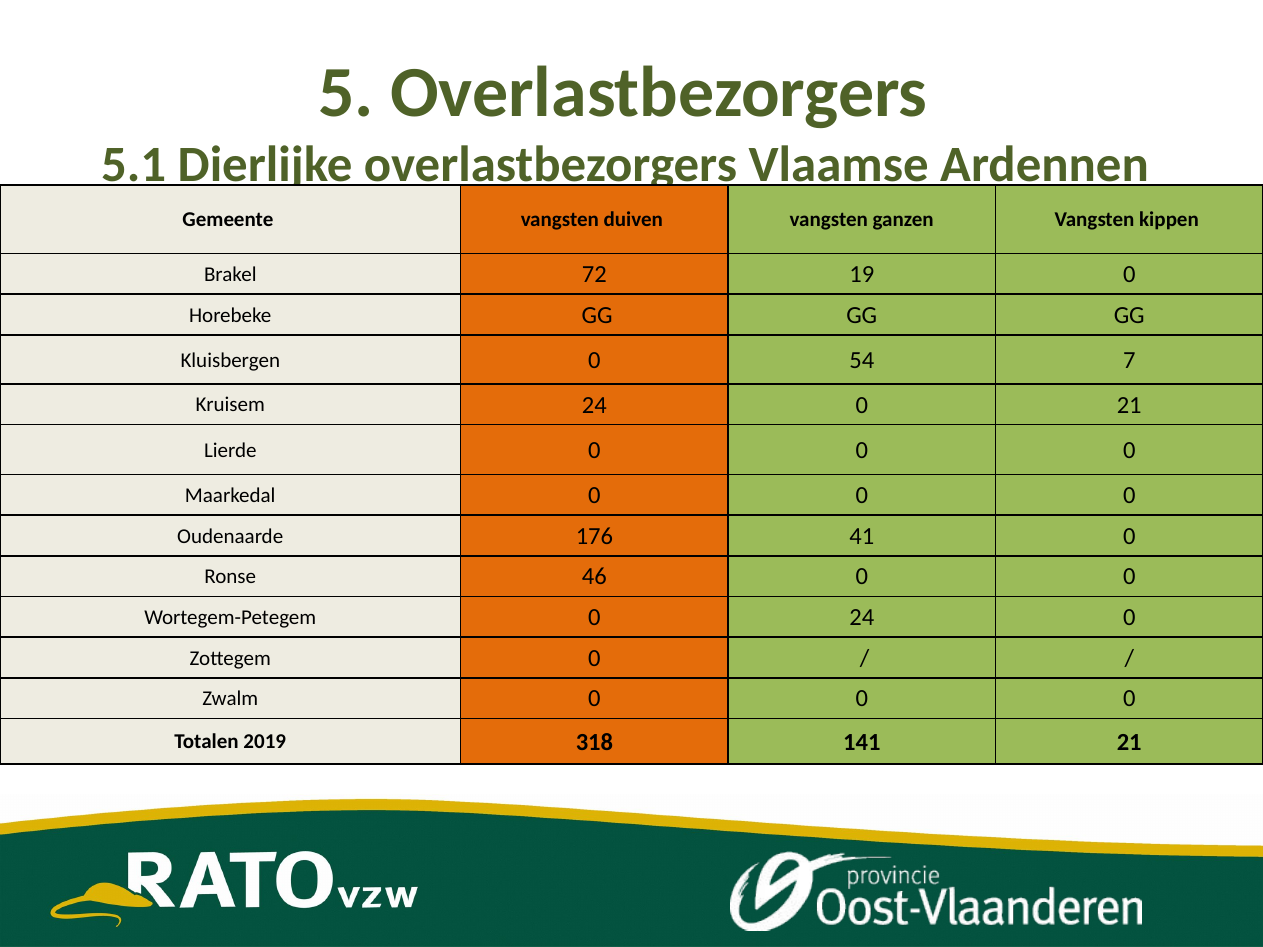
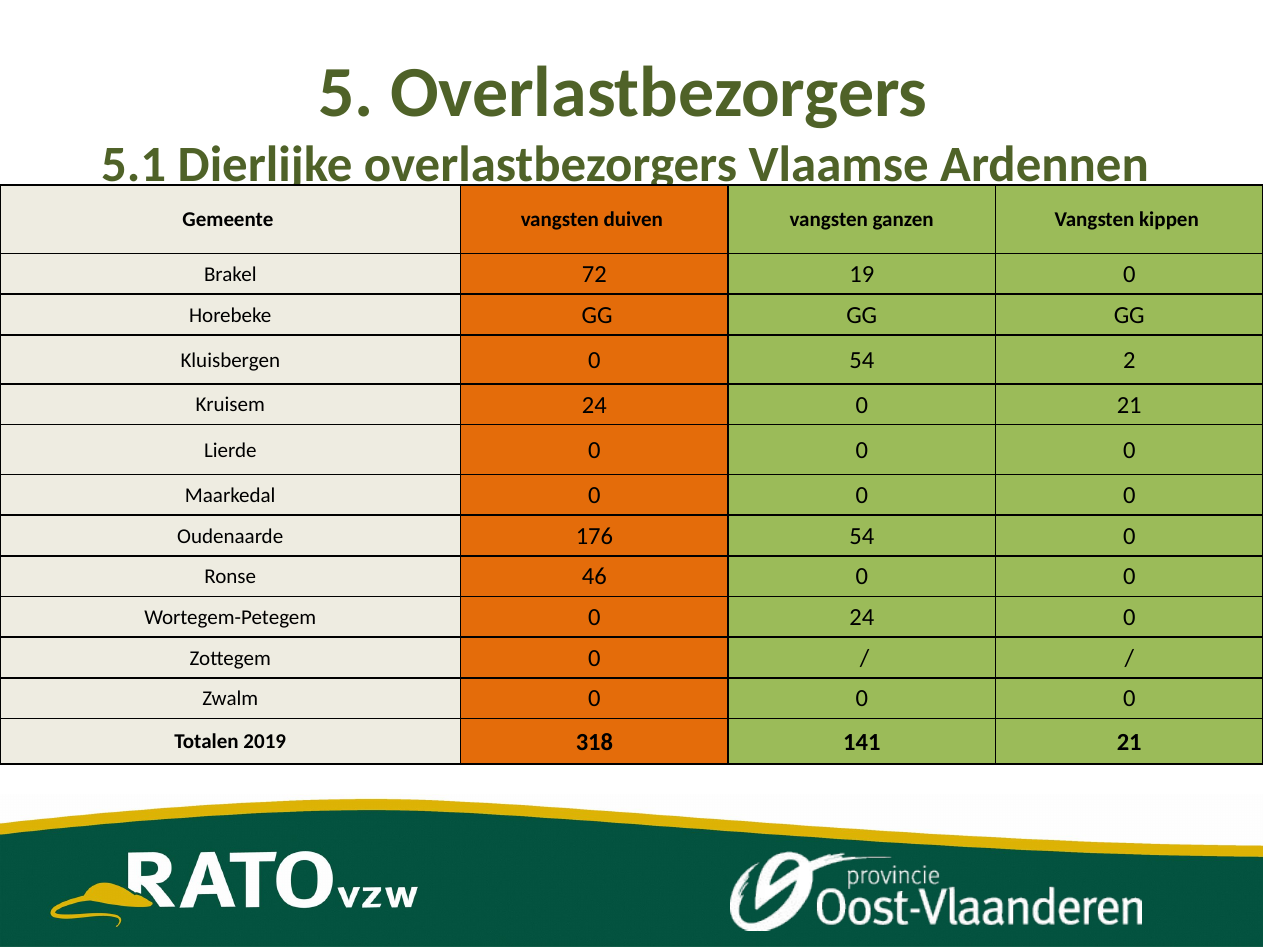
7: 7 -> 2 (1129, 360)
176 41: 41 -> 54 (862, 536)
